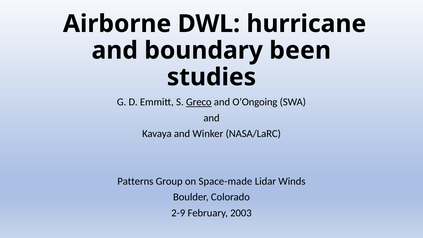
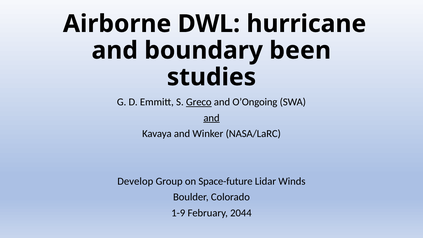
and underline: none -> present (211, 118)
Patterns: Patterns -> Develop (135, 181)
Space-made: Space-made -> Space-future (226, 181)
2-9: 2-9 -> 1-9 (178, 213)
2003: 2003 -> 2044 (241, 213)
